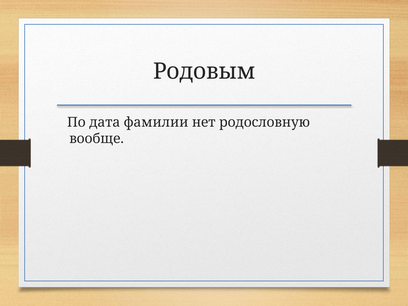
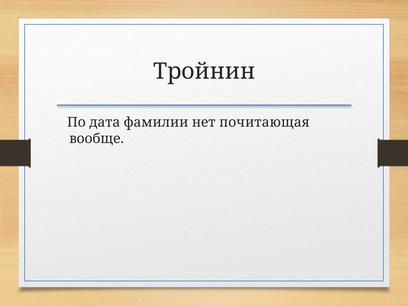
Родовым: Родовым -> Тройнин (204, 72)
родословную: родословную -> почитающая (264, 122)
